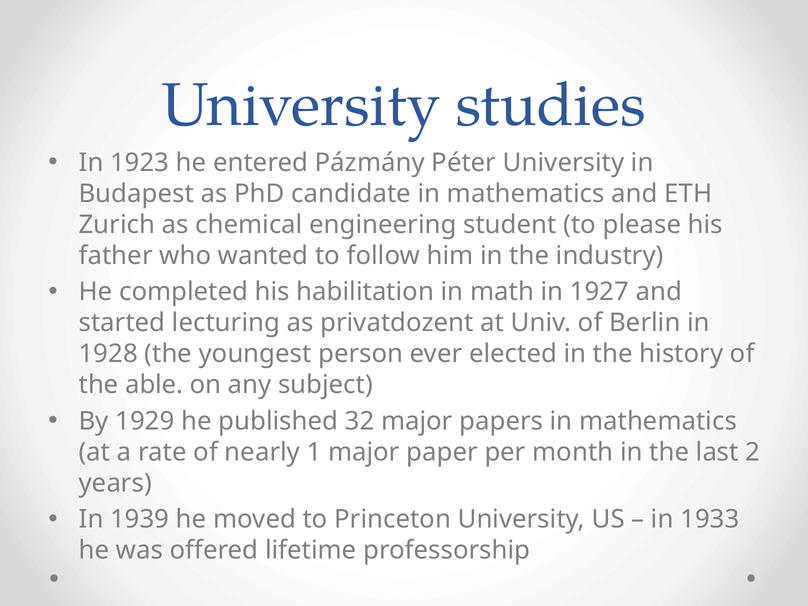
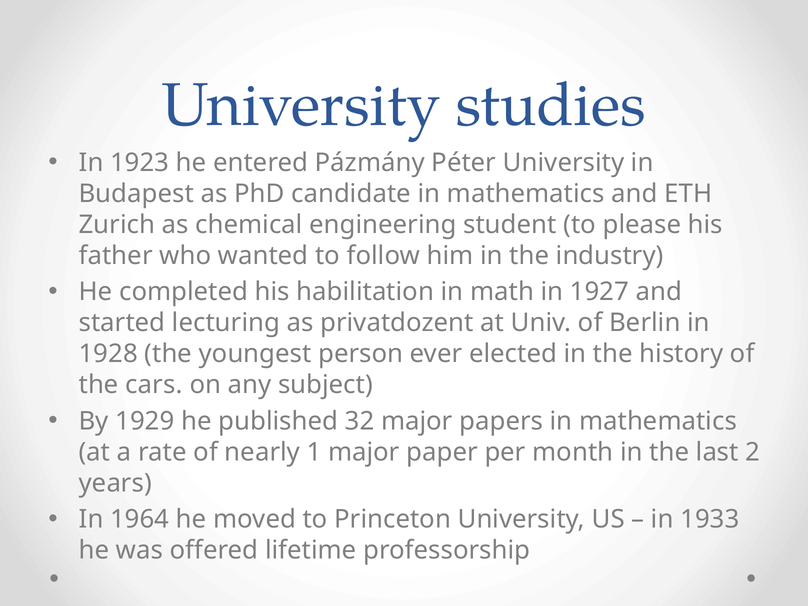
able: able -> cars (154, 385)
1939: 1939 -> 1964 (140, 519)
